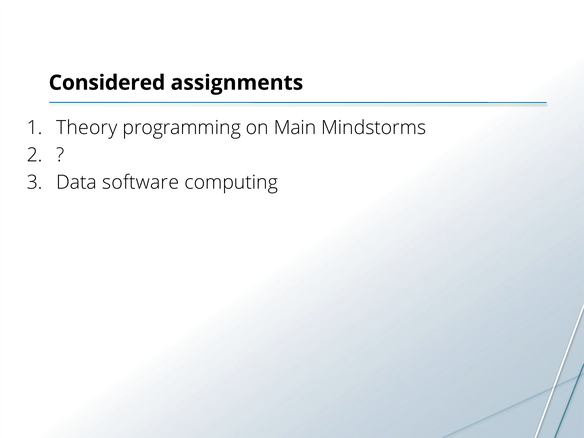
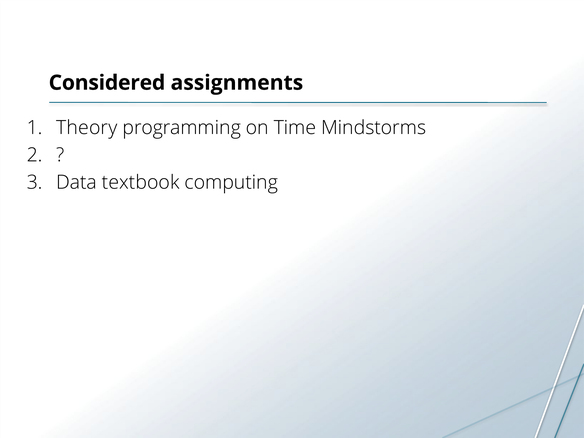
Main: Main -> Time (295, 128)
software: software -> textbook (141, 182)
